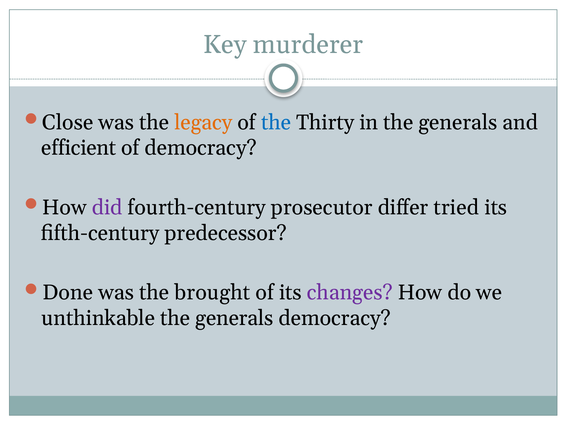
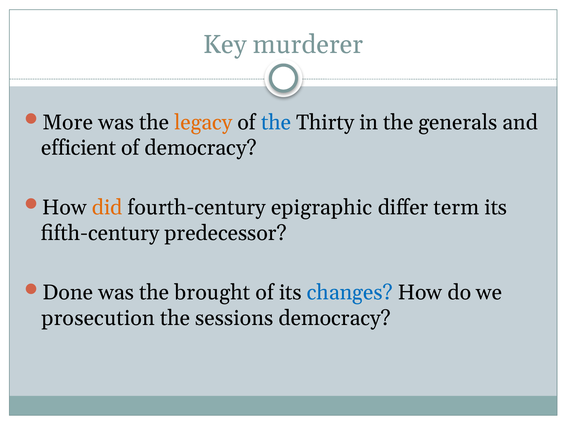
Close: Close -> More (68, 122)
did colour: purple -> orange (107, 208)
prosecutor: prosecutor -> epigraphic (322, 208)
tried: tried -> term (456, 208)
changes colour: purple -> blue (350, 293)
unthinkable: unthinkable -> prosecution (98, 318)
generals: generals -> sessions (234, 318)
